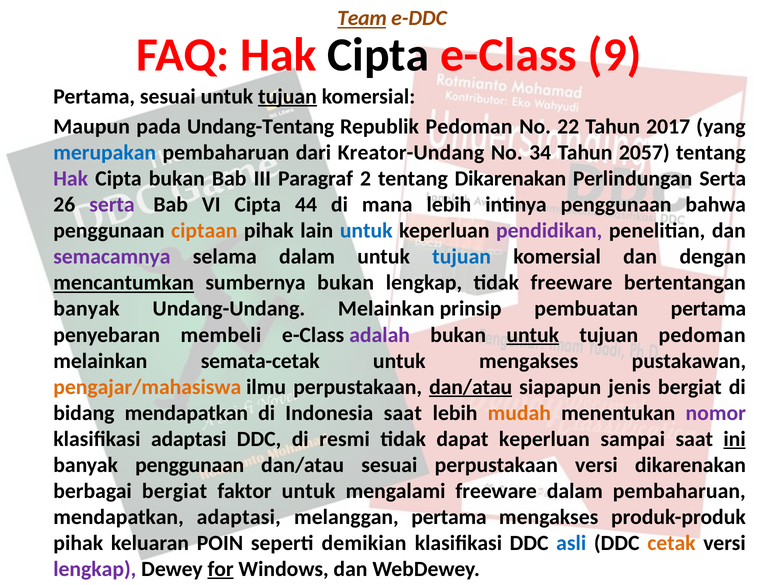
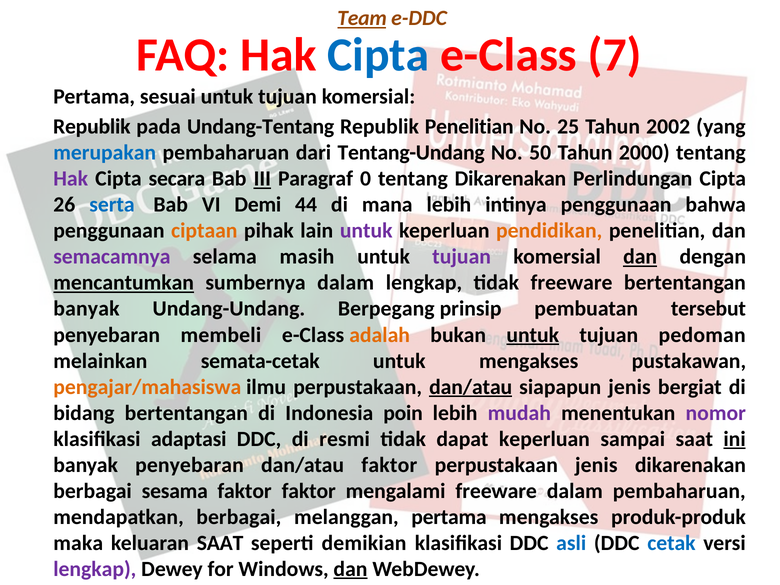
Cipta colour: black -> blue (378, 55)
9: 9 -> 7 (615, 55)
tujuan underline: present -> none (287, 96)
Maupun: Maupun -> Republik (92, 127)
Republik Pedoman: Pedoman -> Penelitian (469, 127)
22: 22 -> 25 (568, 127)
2017: 2017 -> 2002 (668, 127)
Kreator-Undang: Kreator-Undang -> Tentang-Undang (411, 153)
34: 34 -> 50 (540, 153)
2057: 2057 -> 2000 (644, 153)
Cipta bukan: bukan -> secara (177, 179)
III underline: none -> present (262, 179)
2: 2 -> 0 (366, 179)
Perlindungan Serta: Serta -> Cipta (723, 179)
serta colour: purple -> blue (112, 205)
VI Cipta: Cipta -> Demi (258, 205)
untuk colour: blue -> purple (366, 231)
pendidikan colour: purple -> orange (549, 231)
selama dalam: dalam -> masih (307, 257)
tujuan colour: blue -> purple (462, 257)
dan underline: none -> present (640, 257)
sumbernya bukan: bukan -> dalam (346, 283)
Undang-Undang Melainkan: Melainkan -> Berpegang (386, 309)
pembuatan pertama: pertama -> tersebut (708, 309)
adalah colour: purple -> orange (380, 335)
bidang mendapatkan: mendapatkan -> bertentangan (186, 413)
Indonesia saat: saat -> poin (403, 413)
mudah colour: orange -> purple (519, 413)
banyak penggunaan: penggunaan -> penyebaran (189, 465)
dan/atau sesuai: sesuai -> faktor (389, 465)
perpustakaan versi: versi -> jenis (596, 465)
berbagai bergiat: bergiat -> sesama (175, 491)
faktor untuk: untuk -> faktor (309, 491)
mendapatkan adaptasi: adaptasi -> berbagai (239, 517)
pihak: pihak -> maka (78, 543)
keluaran POIN: POIN -> SAAT (220, 543)
cetak colour: orange -> blue (671, 543)
for underline: present -> none (221, 569)
dan underline: none -> present (350, 569)
